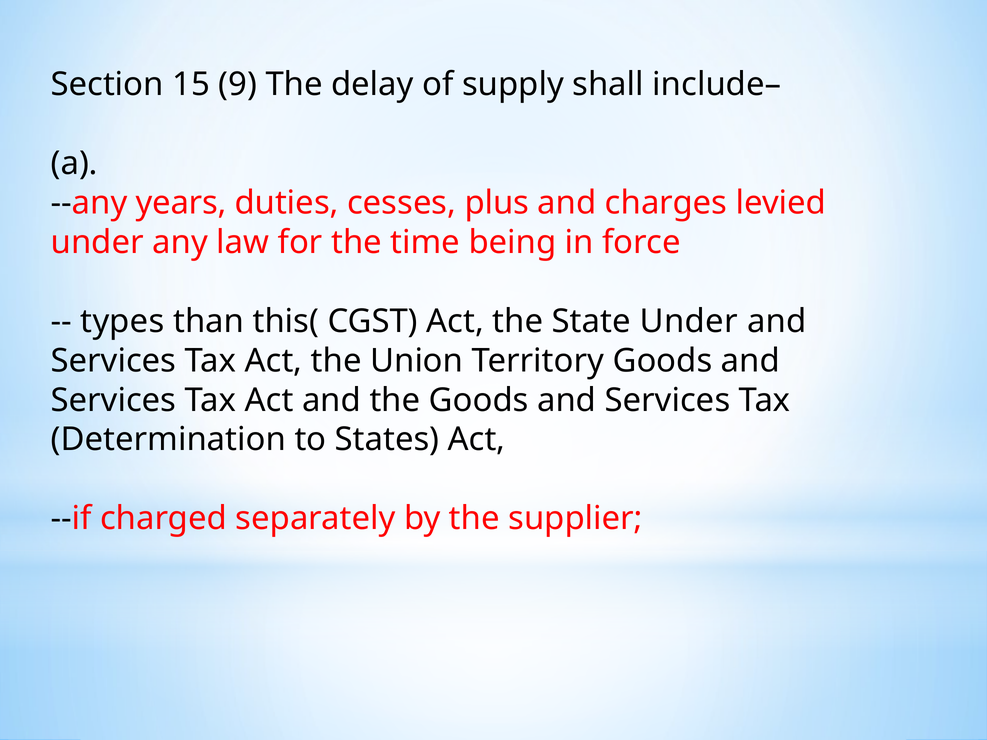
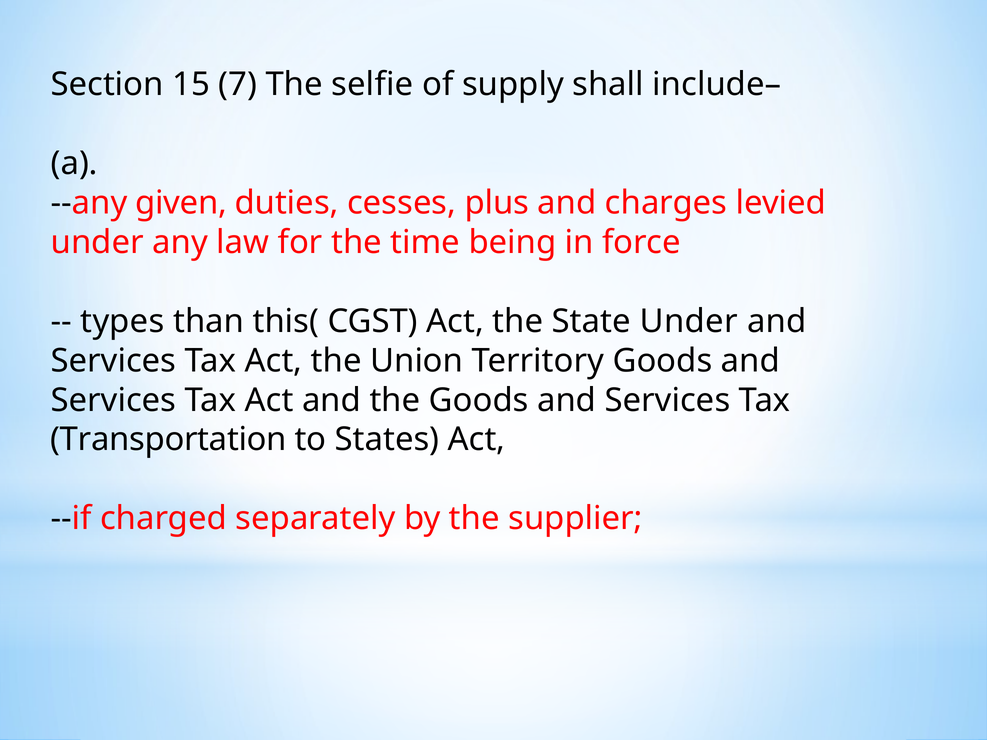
9: 9 -> 7 (238, 84)
delay: delay -> selfie (372, 84)
years: years -> given (181, 203)
Determination: Determination -> Transportation (169, 440)
